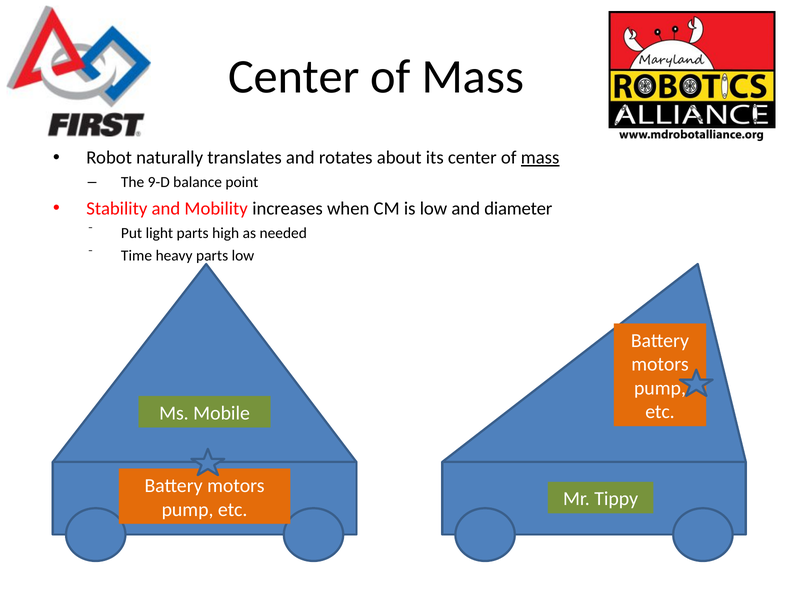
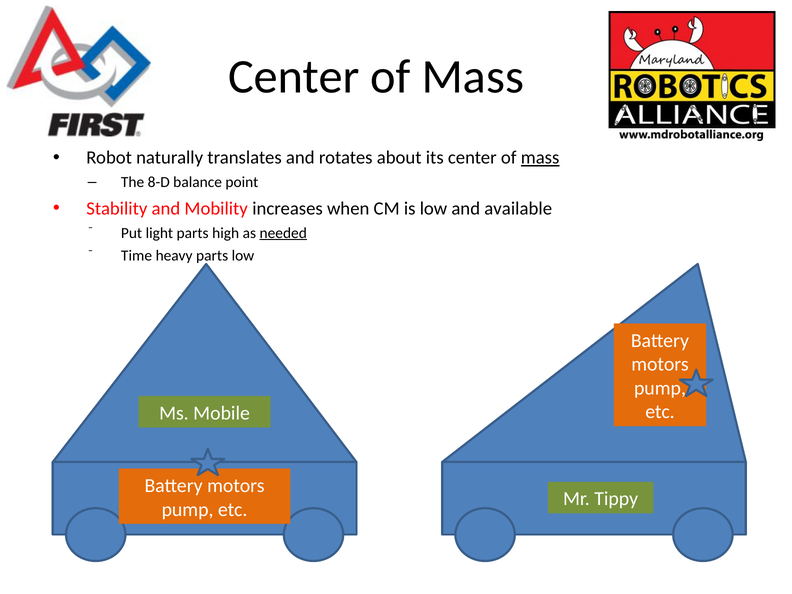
9-D: 9-D -> 8-D (159, 182)
diameter: diameter -> available (518, 208)
needed underline: none -> present (283, 233)
